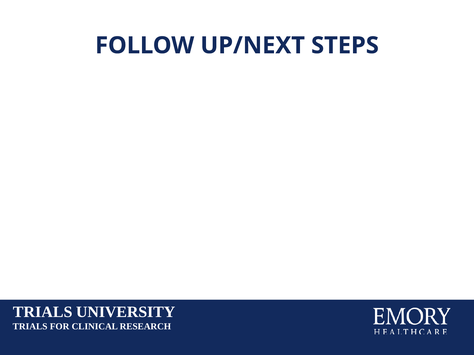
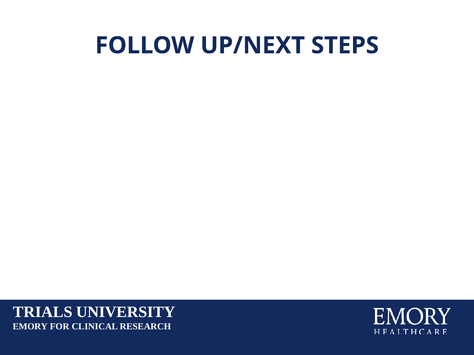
TRIALS: TRIALS -> EMORY (30, 327)
